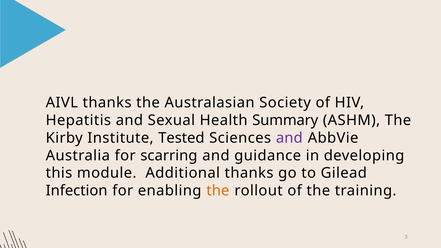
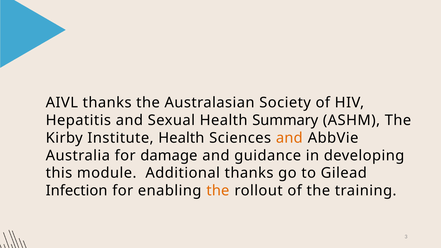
Institute Tested: Tested -> Health (181, 138)
and colour: purple -> orange (289, 138)
scarring: scarring -> damage (169, 156)
